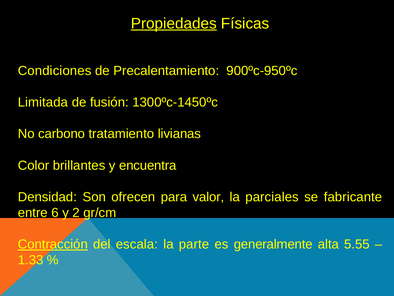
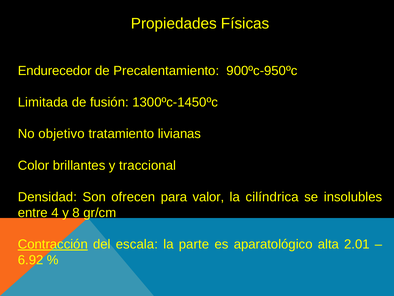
Propiedades underline: present -> none (174, 23)
Condiciones: Condiciones -> Endurecedor (55, 71)
carbono: carbono -> objetivo (62, 134)
encuentra: encuentra -> traccional (148, 165)
parciales: parciales -> cilíndrica (272, 197)
fabricante: fabricante -> insolubles (353, 197)
6: 6 -> 4 (55, 212)
2: 2 -> 8 (76, 212)
generalmente: generalmente -> aparatológico (273, 244)
5.55: 5.55 -> 2.01 (357, 244)
1.33: 1.33 -> 6.92 (31, 260)
